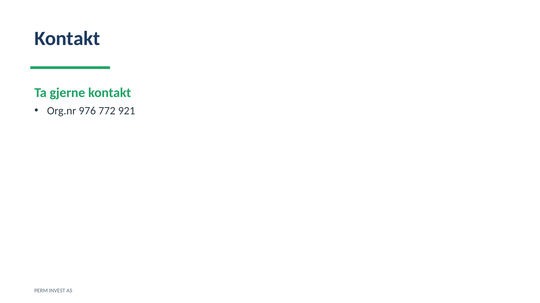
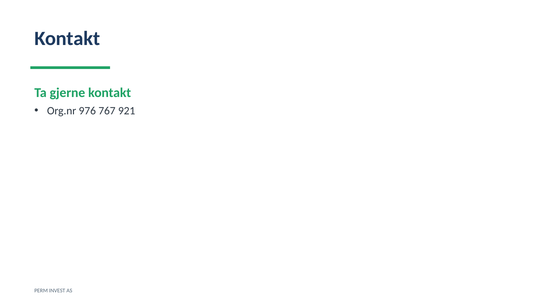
772: 772 -> 767 (107, 111)
